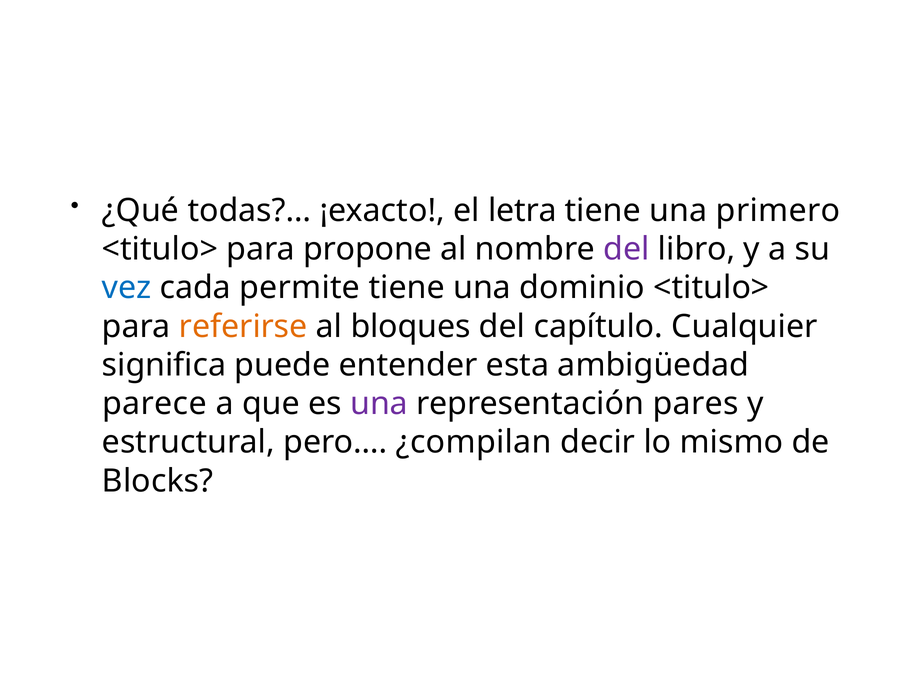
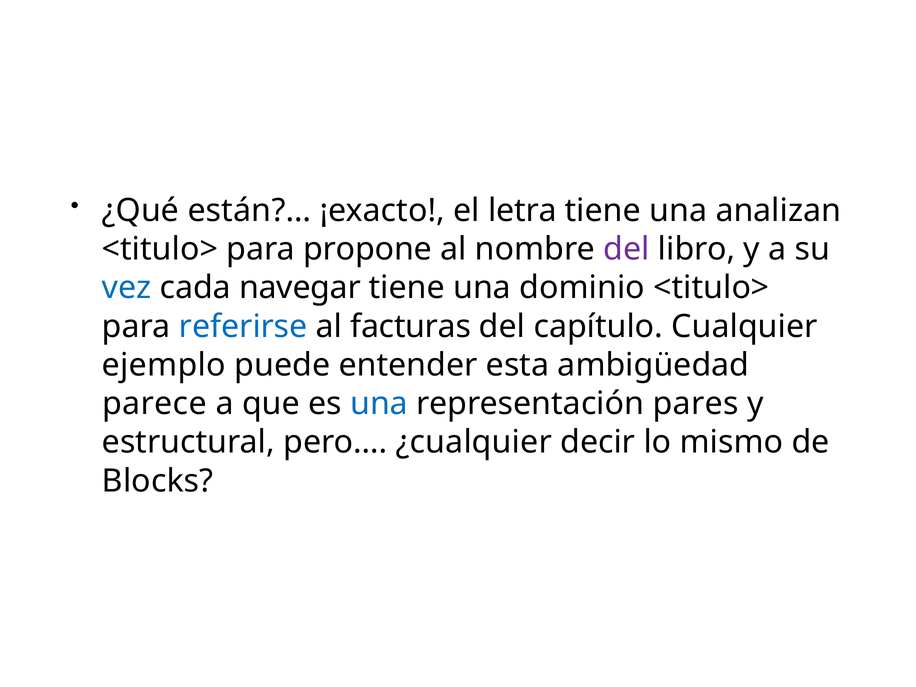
todas?…: todas?… -> están?… (249, 210)
primero: primero -> analizan (778, 210)
permite: permite -> navegar (300, 288)
referirse colour: orange -> blue (243, 326)
bloques: bloques -> facturas (411, 326)
significa: significa -> ejemplo (164, 365)
una colour: purple -> blue (379, 404)
¿compilan: ¿compilan -> ¿cualquier (474, 442)
